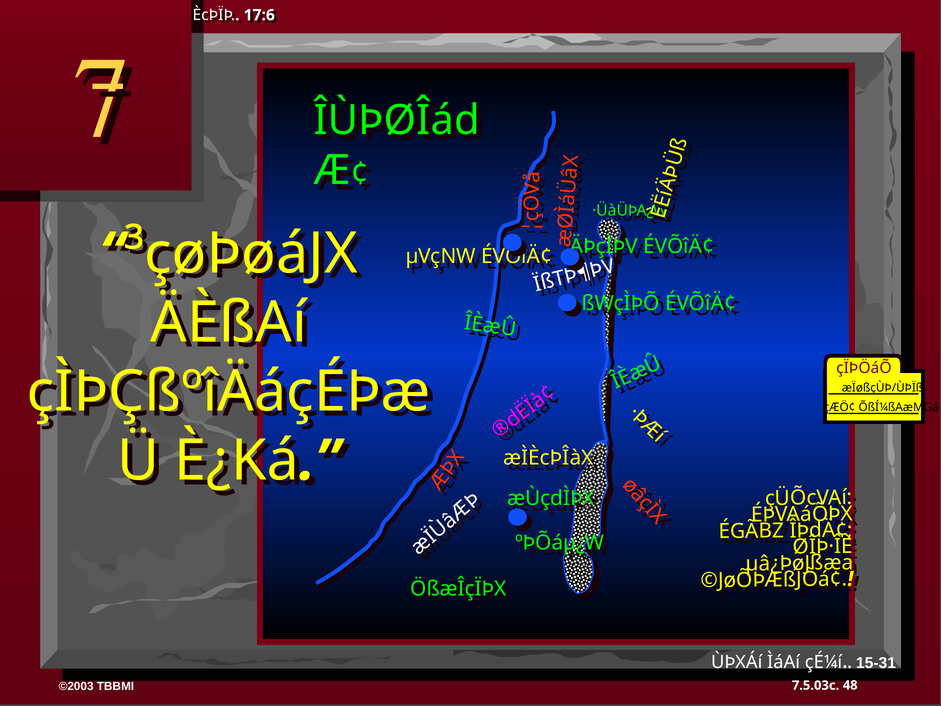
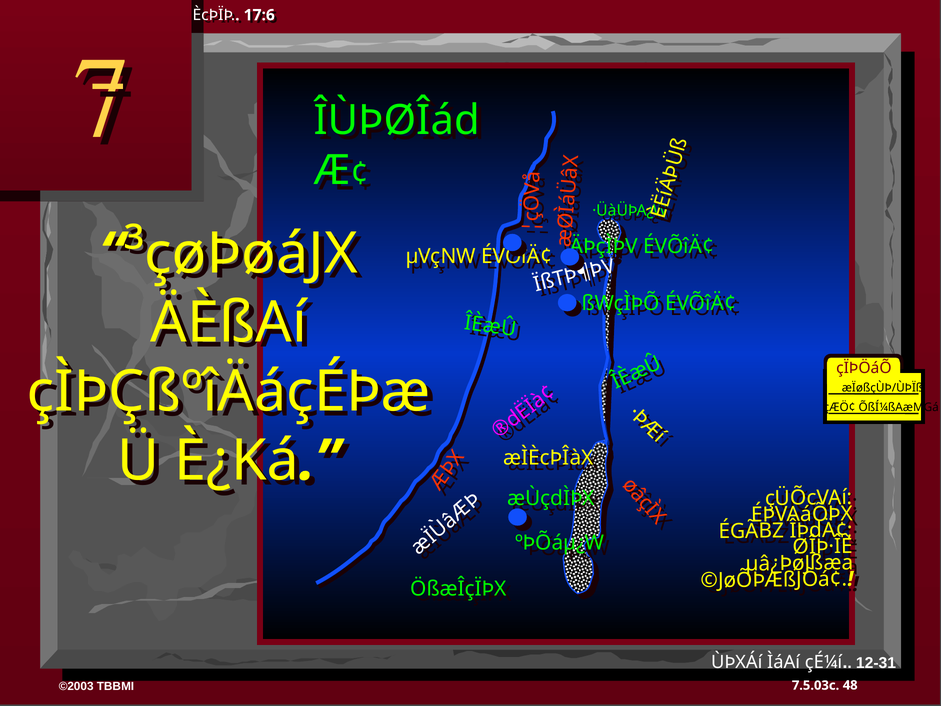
15-31: 15-31 -> 12-31 (876, 663)
